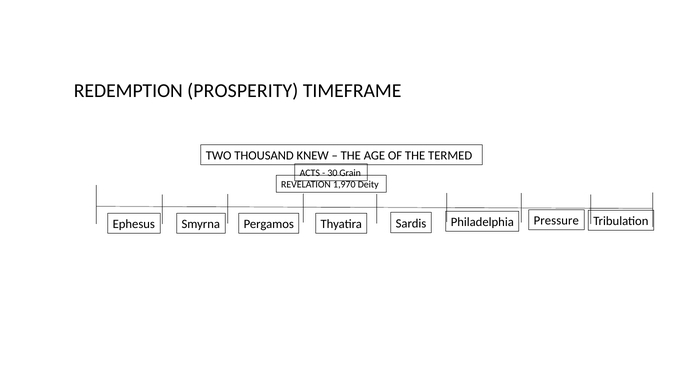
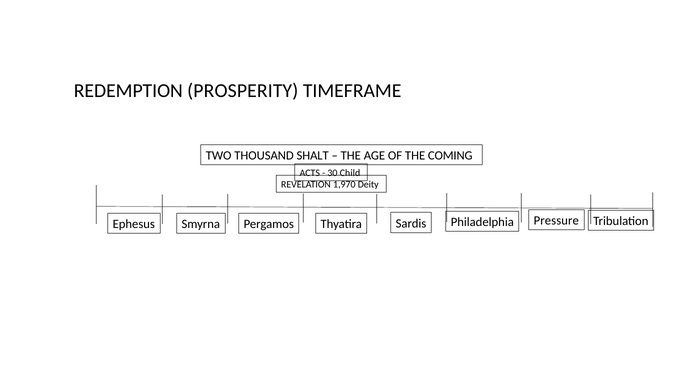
KNEW: KNEW -> SHALT (313, 156)
TERMED: TERMED -> COMING (450, 156)
Grain: Grain -> Child (350, 173)
